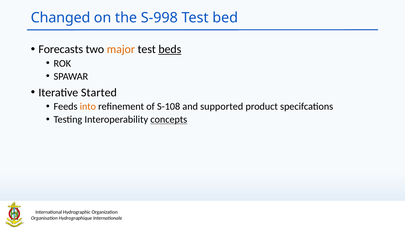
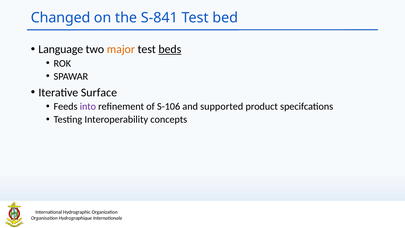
S-998: S-998 -> S-841 (159, 18)
Forecasts: Forecasts -> Language (61, 49)
Started: Started -> Surface (99, 92)
into colour: orange -> purple (88, 106)
S-108: S-108 -> S-106 (169, 106)
concepts underline: present -> none (169, 119)
